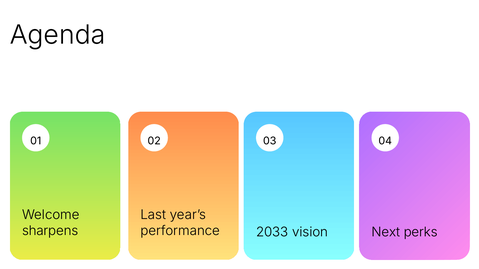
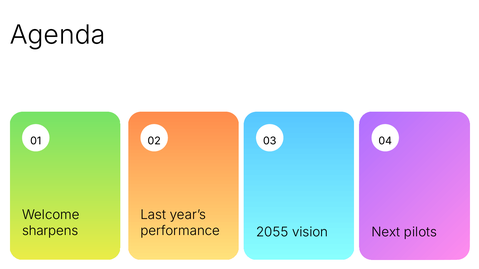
2033: 2033 -> 2055 (272, 233)
perks: perks -> pilots (421, 233)
